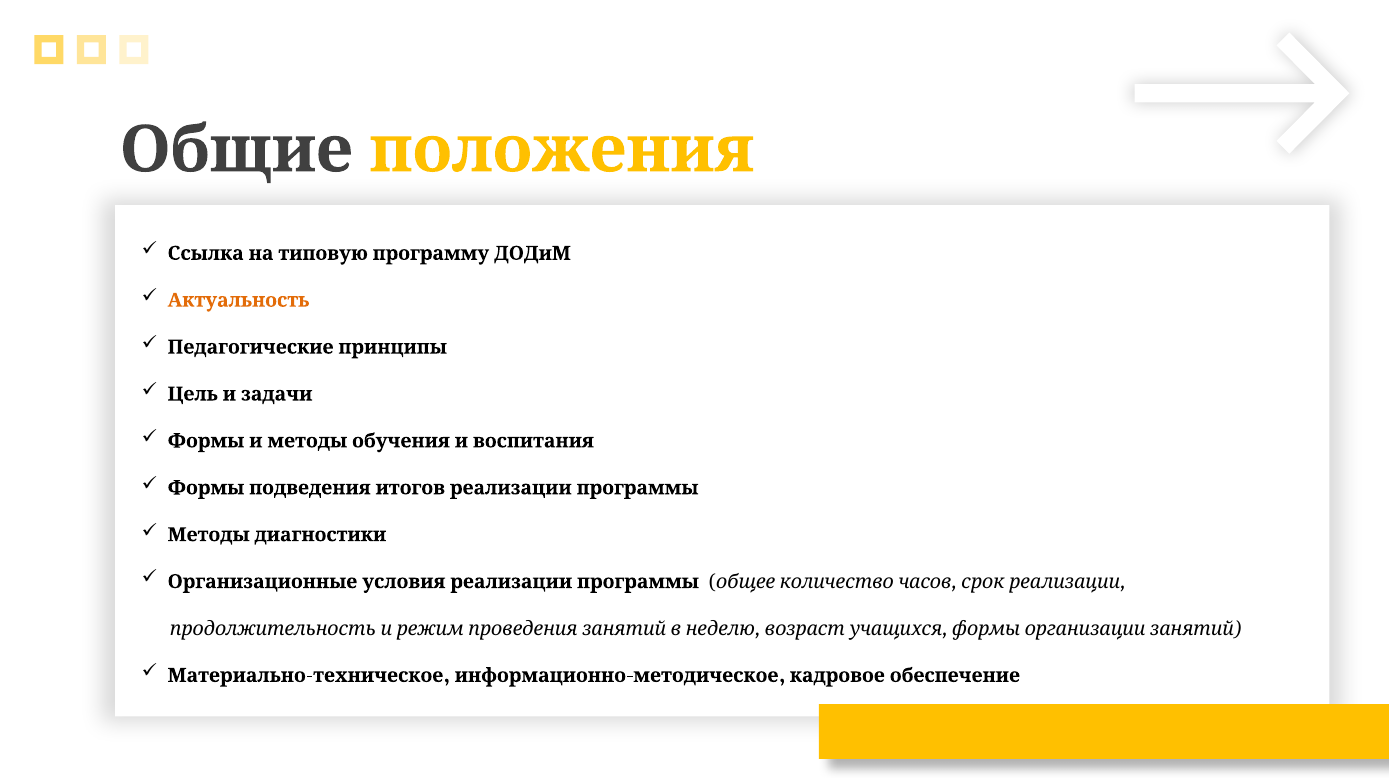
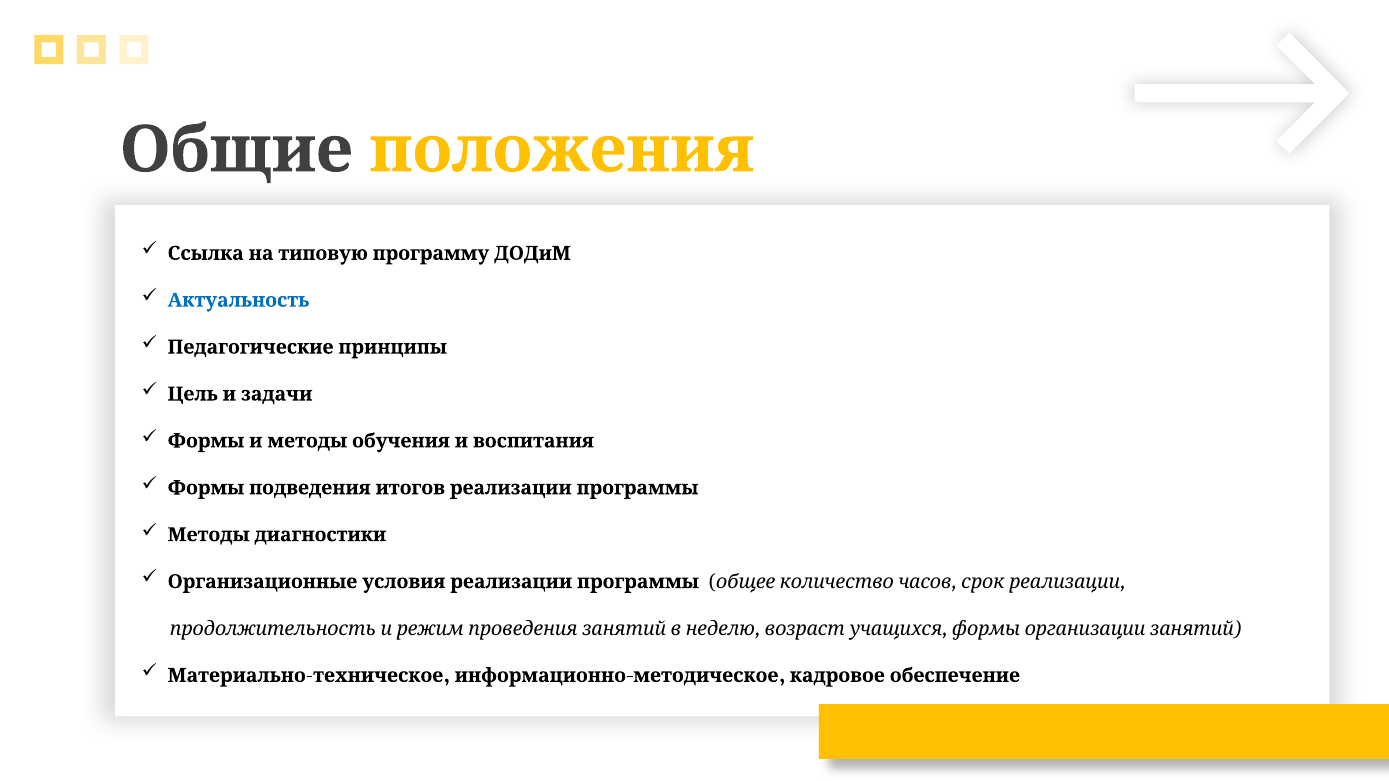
Актуальность colour: orange -> blue (238, 300)
